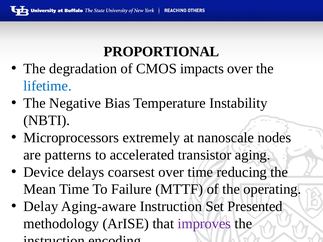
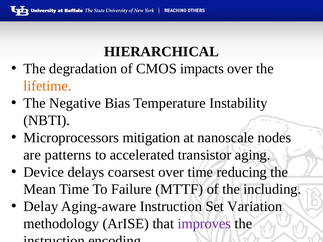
PROPORTIONAL: PROPORTIONAL -> HIERARCHICAL (161, 52)
lifetime colour: blue -> orange (47, 86)
extremely: extremely -> mitigation (151, 138)
operating: operating -> including (272, 189)
Set Presented: Presented -> Variation (255, 207)
